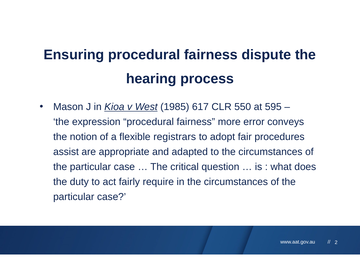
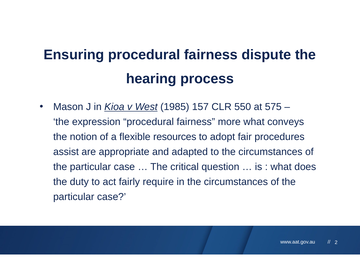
617: 617 -> 157 (200, 107)
595: 595 -> 575 (273, 107)
more error: error -> what (254, 122)
registrars: registrars -> resources (175, 137)
